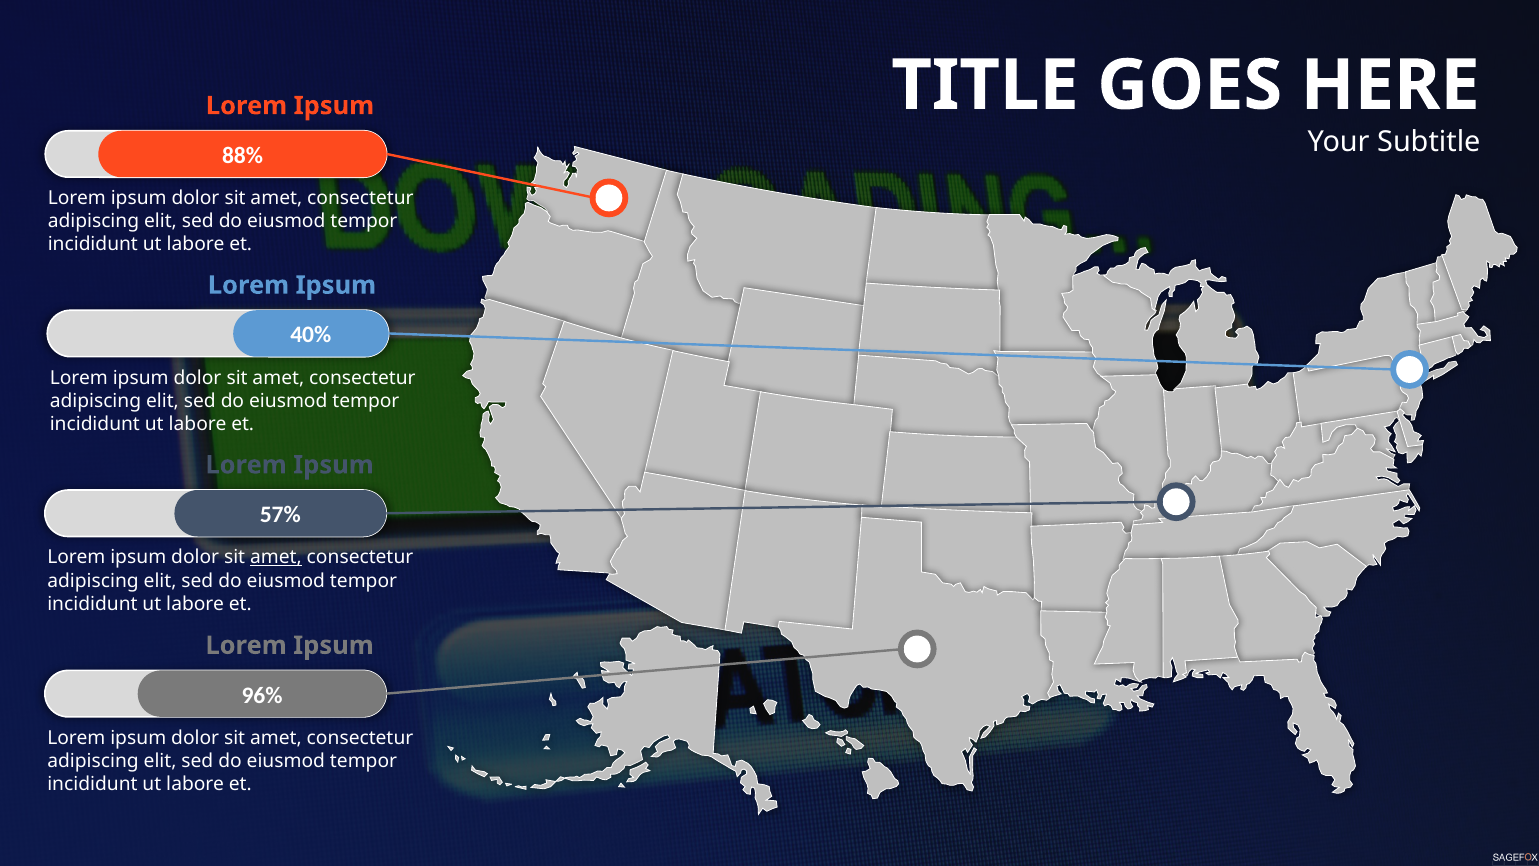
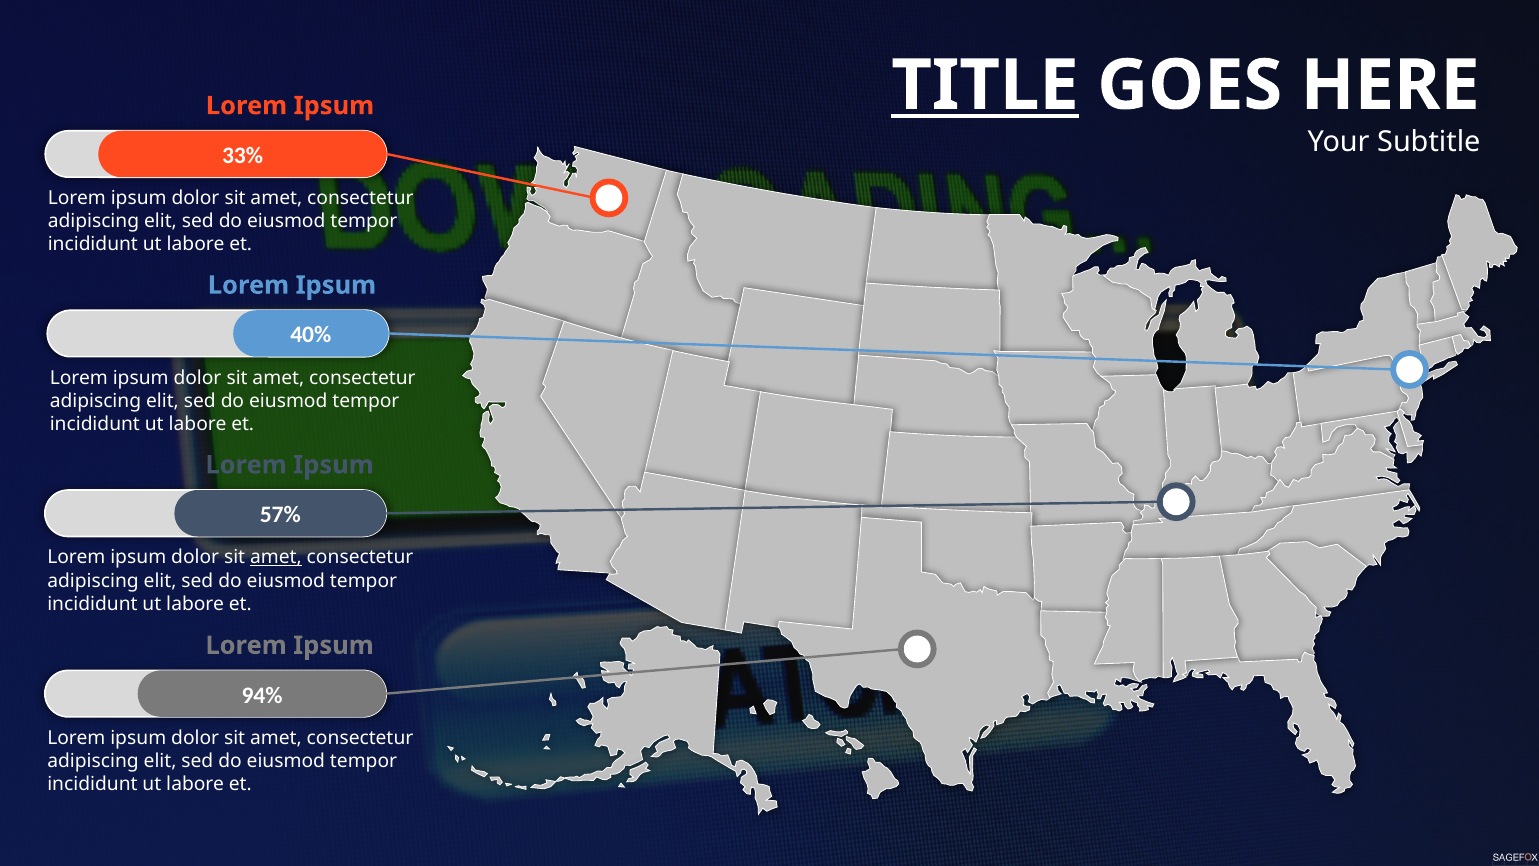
TITLE underline: none -> present (985, 85)
88%: 88% -> 33% (243, 156)
96%: 96% -> 94% (262, 695)
